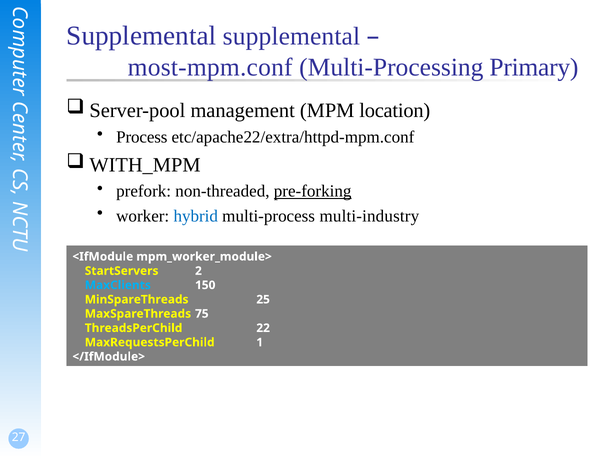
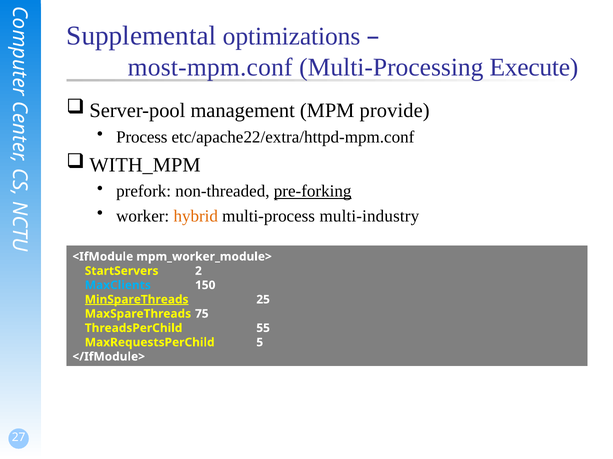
Supplemental supplemental: supplemental -> optimizations (292, 36)
Primary: Primary -> Execute (534, 67)
location: location -> provide (395, 111)
hybrid colour: blue -> orange (196, 216)
MinSpareThreads underline: none -> present (137, 300)
22: 22 -> 55 (263, 329)
1: 1 -> 5 (260, 343)
